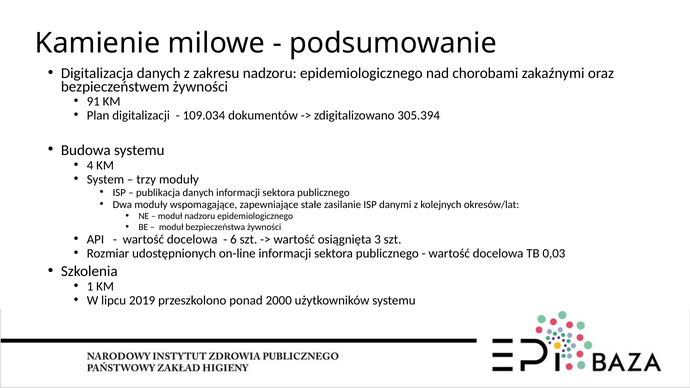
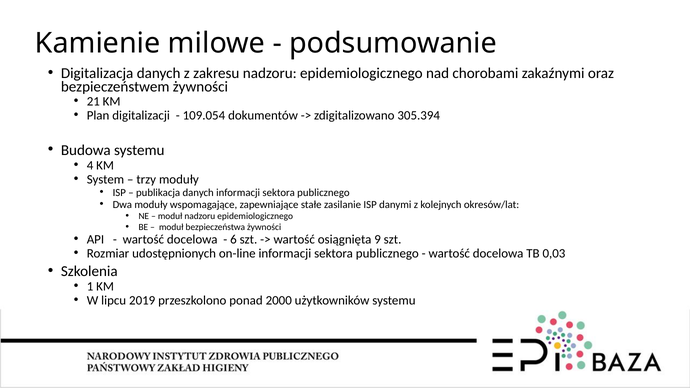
91: 91 -> 21 (93, 102)
109.034: 109.034 -> 109.054 (204, 116)
3: 3 -> 9 (378, 240)
